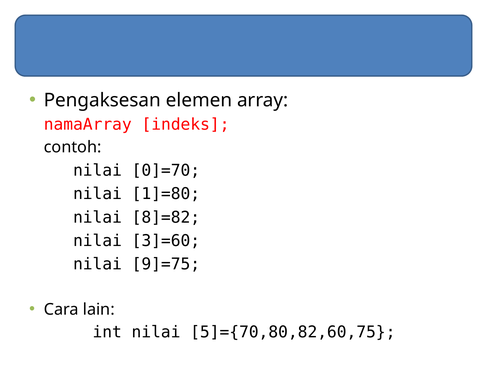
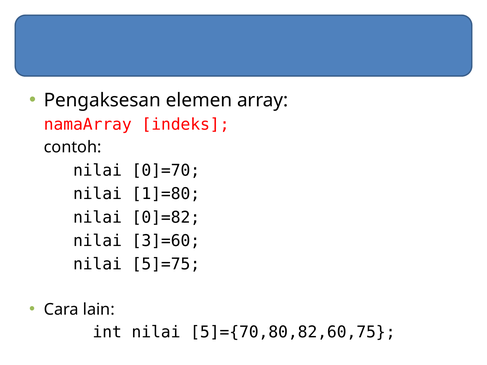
8]=82: 8]=82 -> 0]=82 (166, 217)
9]=75: 9]=75 -> 5]=75 (166, 264)
